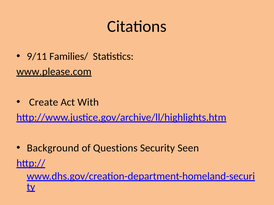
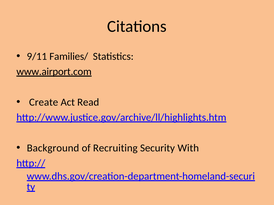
www.please.com: www.please.com -> www.airport.com (54, 72)
With: With -> Read (88, 102)
Questions: Questions -> Recruiting (115, 148)
Seen: Seen -> With (188, 148)
